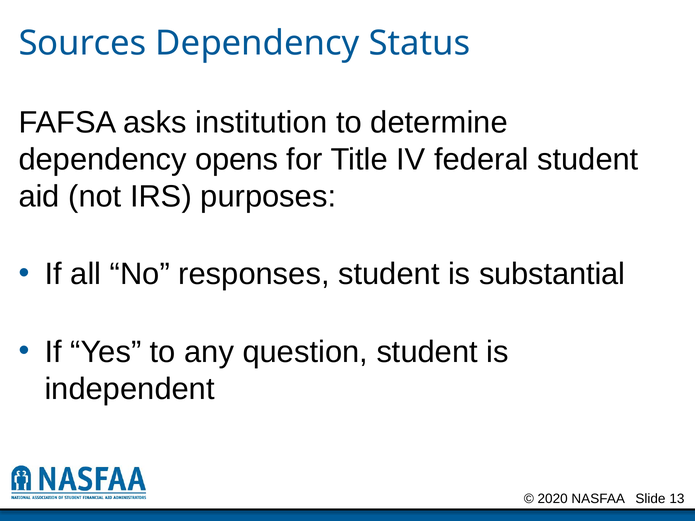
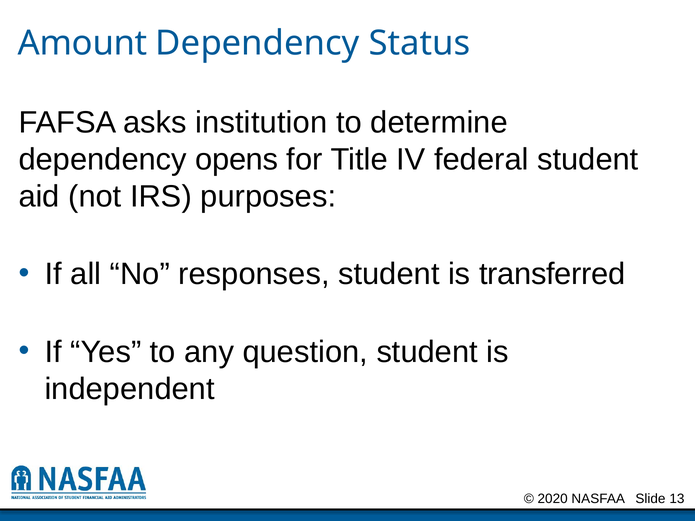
Sources: Sources -> Amount (83, 43)
substantial: substantial -> transferred (552, 274)
